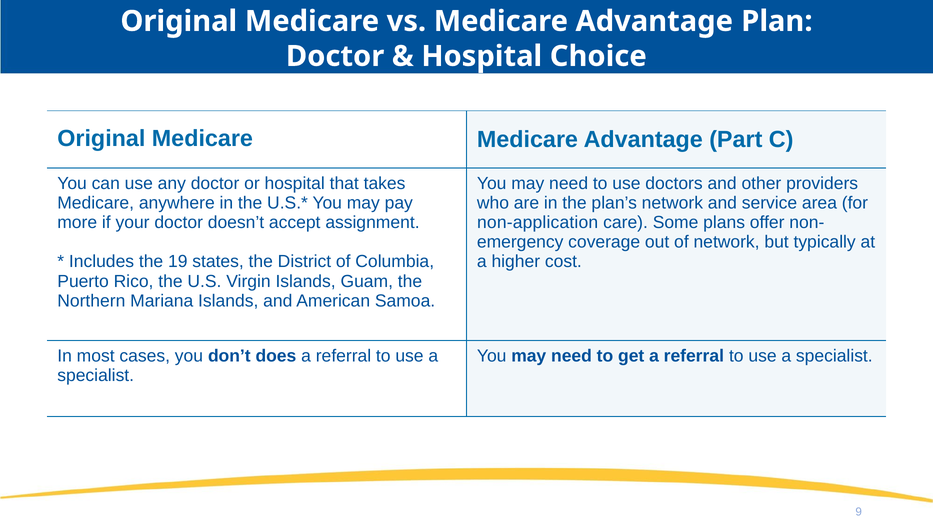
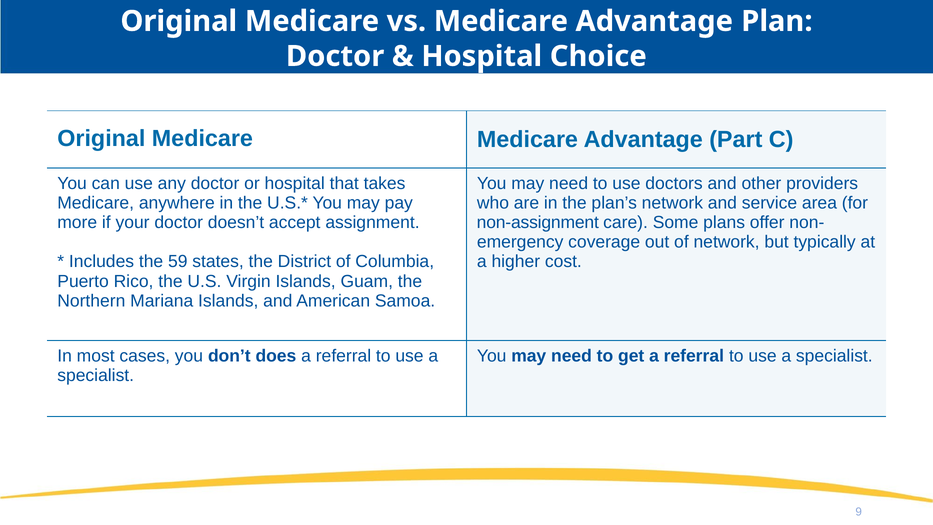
non-application: non-application -> non-assignment (538, 222)
19: 19 -> 59 (178, 262)
